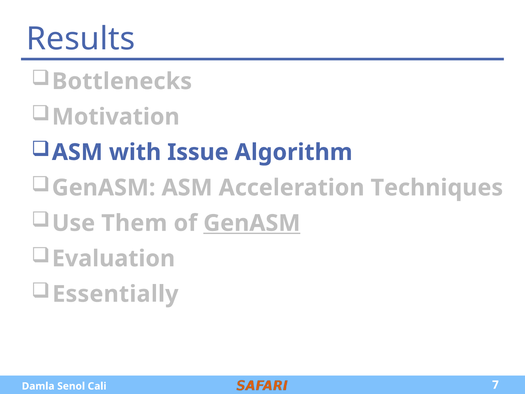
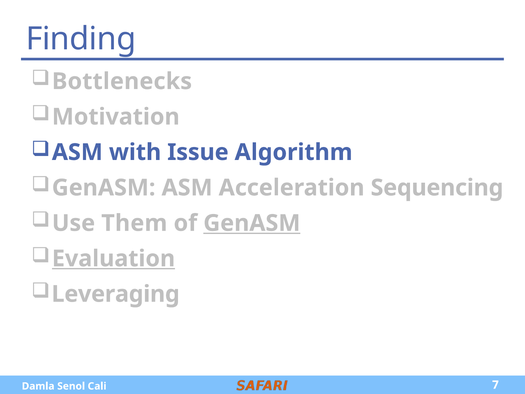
Results: Results -> Finding (81, 39)
Techniques: Techniques -> Sequencing (437, 188)
Evaluation underline: none -> present (114, 258)
Essentially: Essentially -> Leveraging (116, 294)
